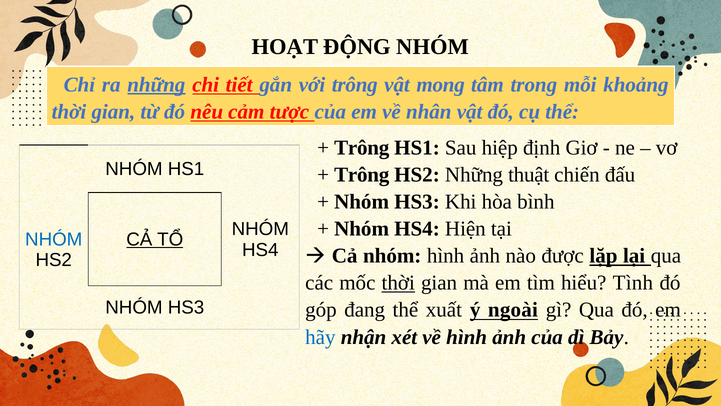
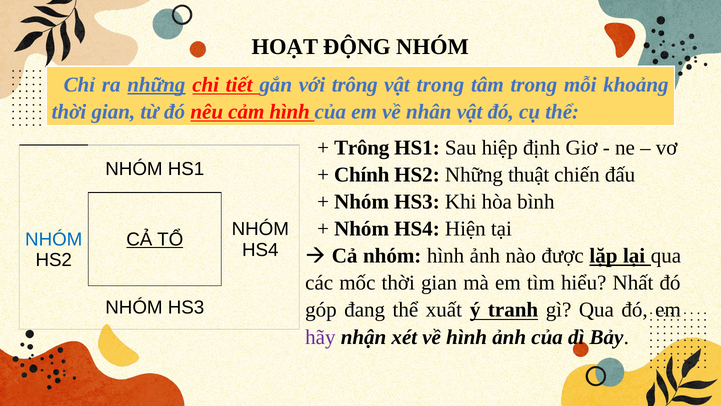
vật mong: mong -> trong (440, 85)
cảm tược: tược -> hình (290, 112)
Trông: Trông -> Chính (362, 175)
thời underline: present -> none (398, 283)
Tình: Tình -> Nhất (633, 283)
ngoài: ngoài -> tranh (513, 310)
hãy colour: blue -> purple (320, 337)
